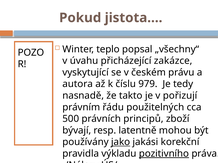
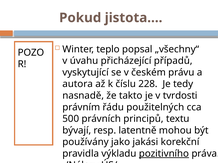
zakázce: zakázce -> případů (173, 61)
979: 979 -> 228 (148, 84)
pořizují: pořizují -> tvrdosti (180, 96)
zboží: zboží -> textu (178, 119)
jako underline: present -> none (121, 142)
